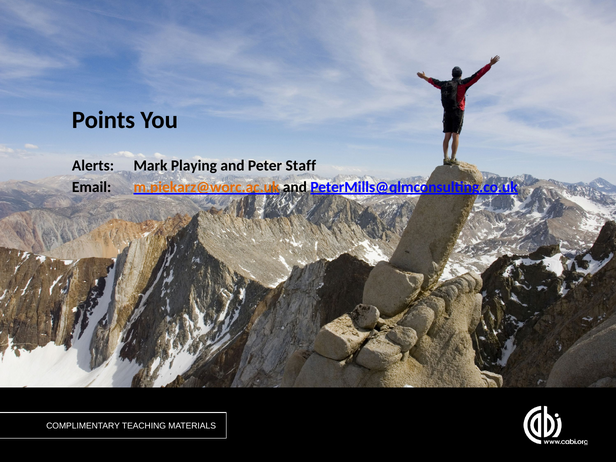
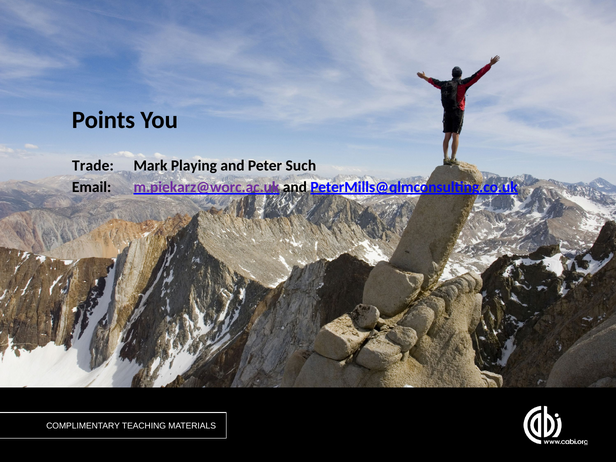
Alerts: Alerts -> Trade (93, 166)
Staff: Staff -> Such (301, 166)
m.piekarz@worc.ac.uk colour: orange -> purple (206, 187)
